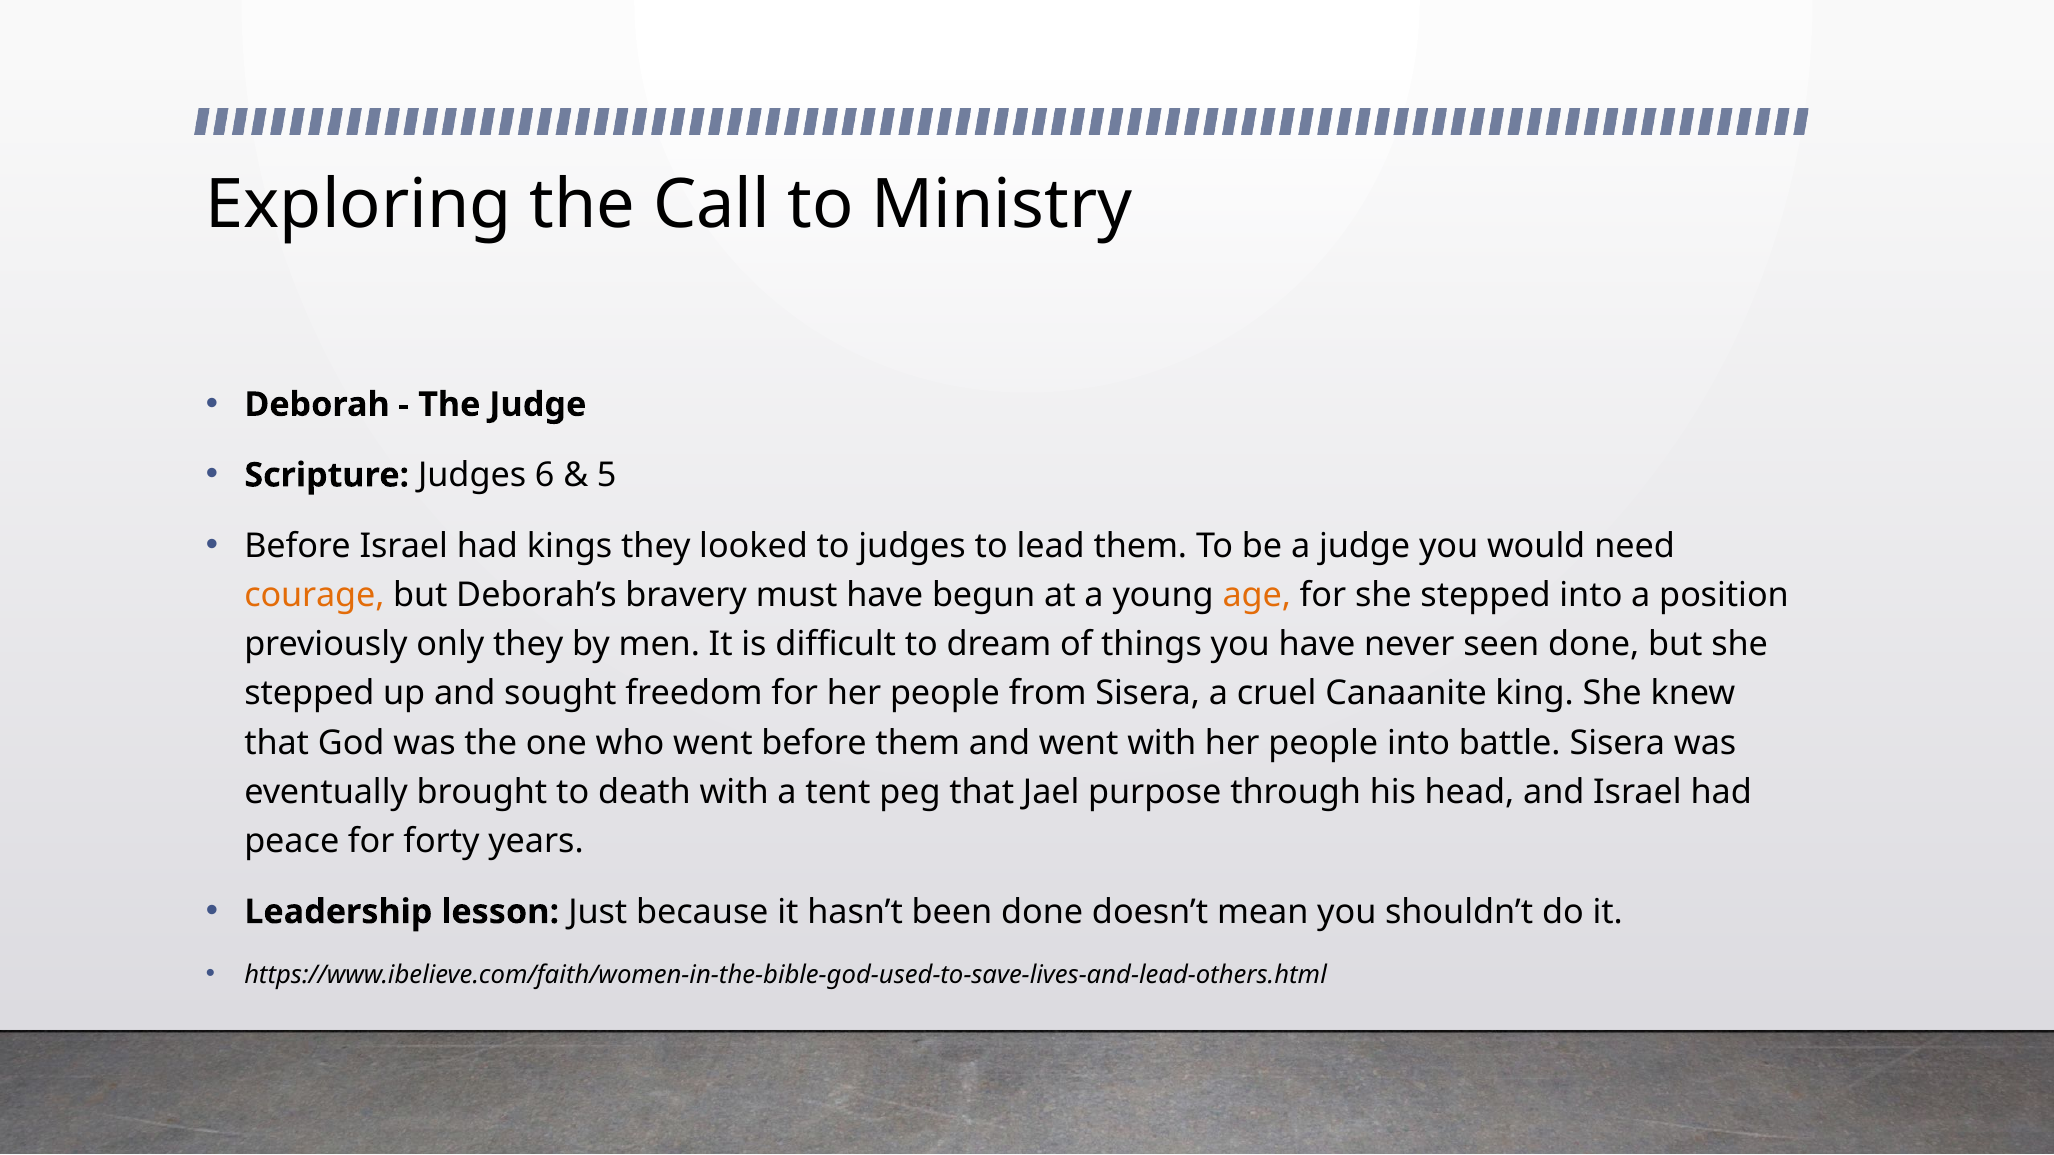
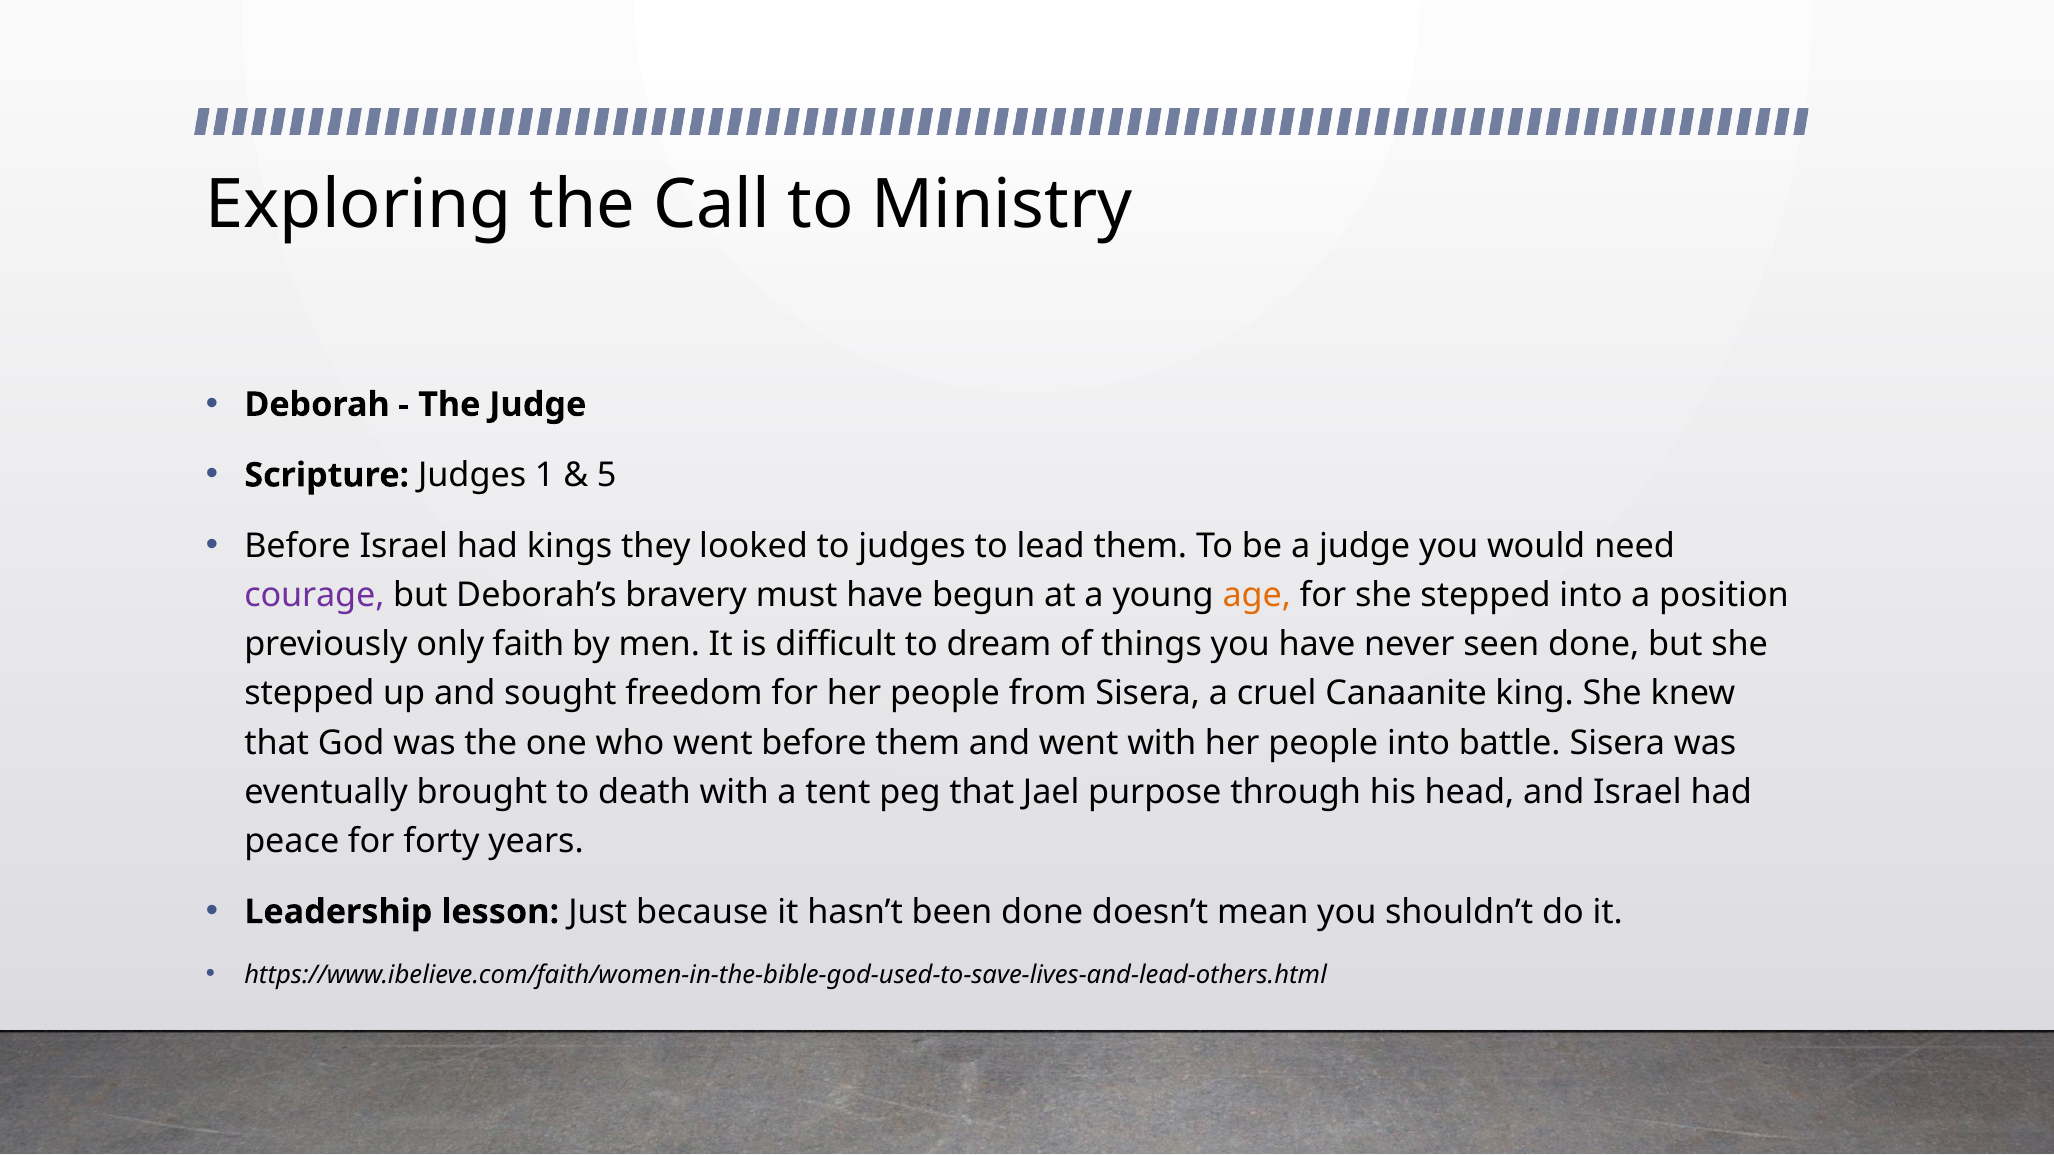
6: 6 -> 1 (545, 475)
courage colour: orange -> purple (314, 595)
only they: they -> faith (528, 645)
